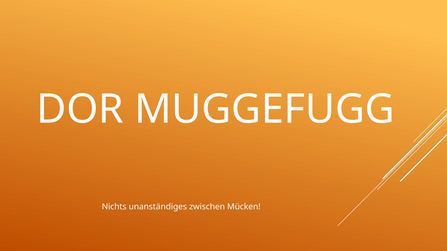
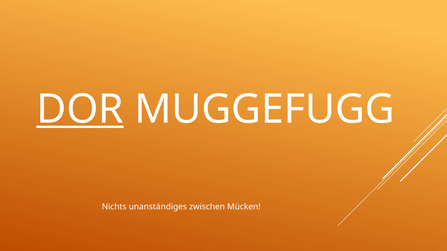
DOR underline: none -> present (80, 109)
